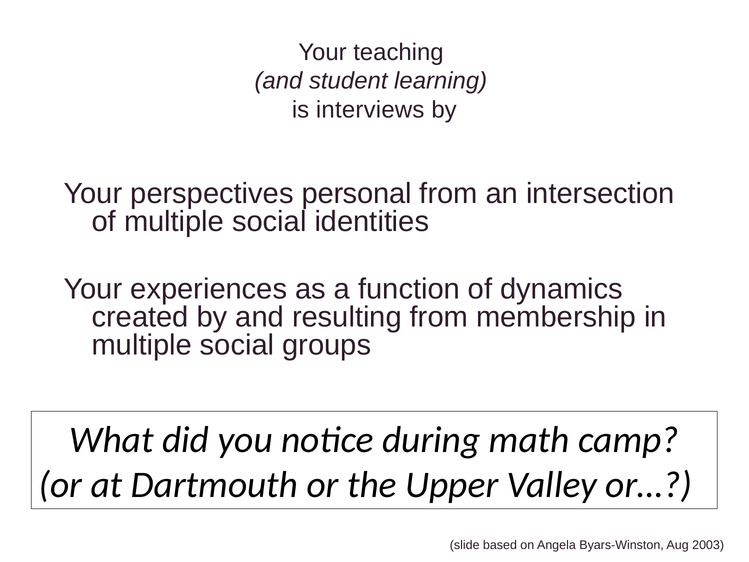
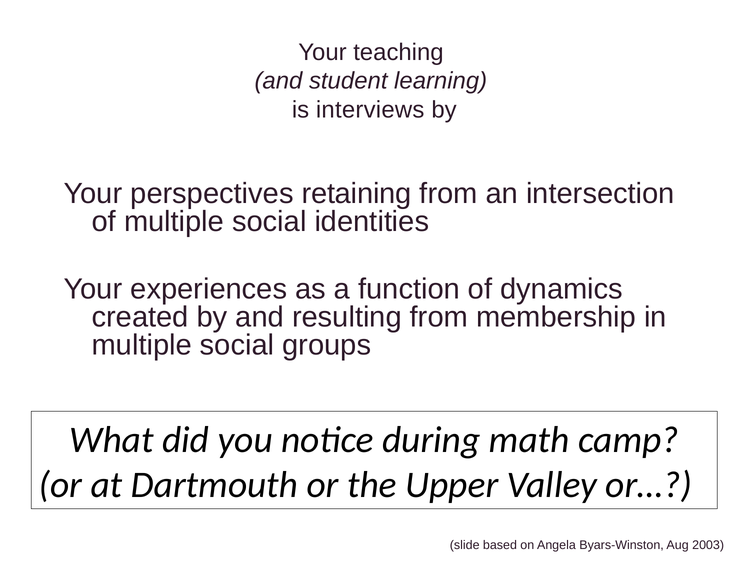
personal: personal -> retaining (357, 194)
